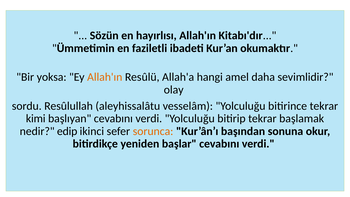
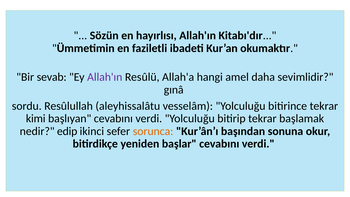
yoksa: yoksa -> sevab (52, 77)
Allah'ın colour: orange -> purple (105, 77)
olay: olay -> gınâ (174, 90)
